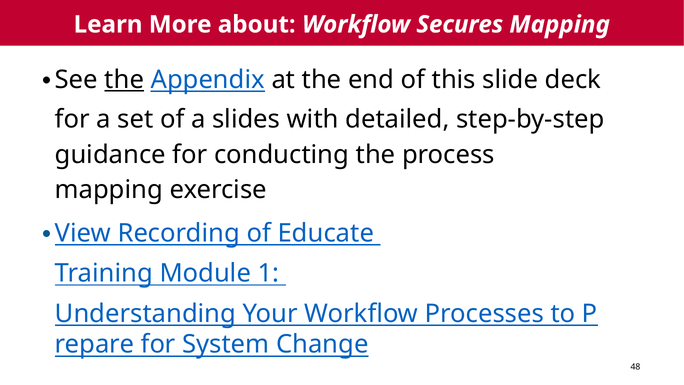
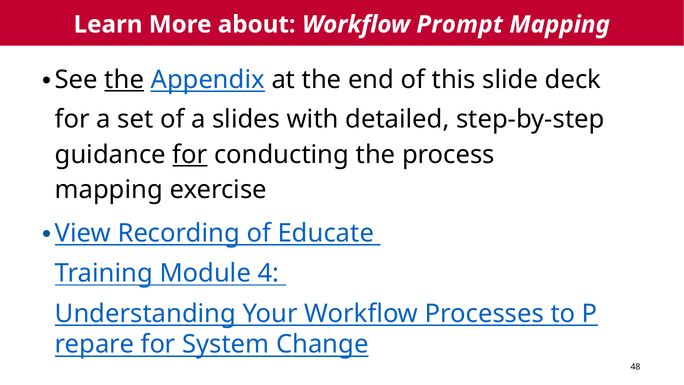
Secures: Secures -> Prompt (460, 25)
for underline: none -> present (190, 154)
1: 1 -> 4 (269, 273)
